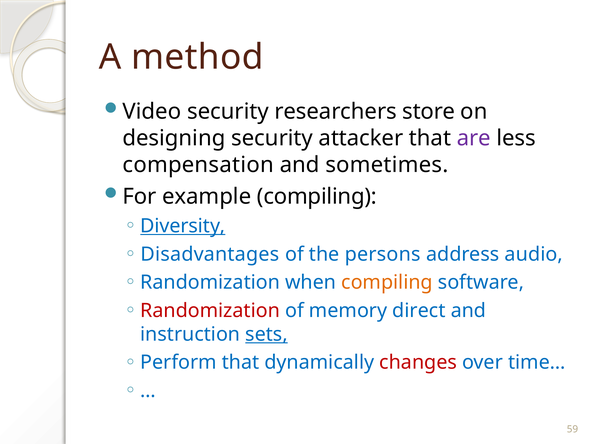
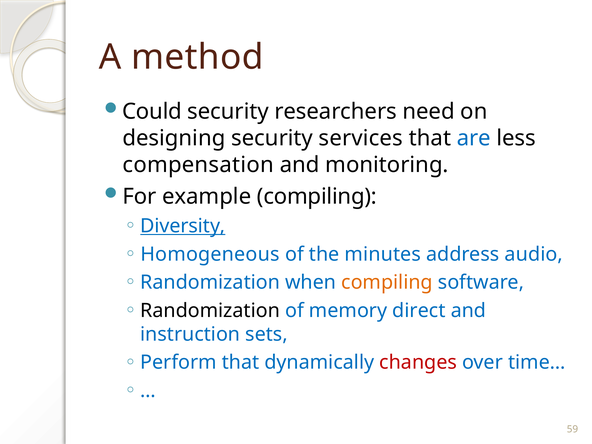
Video: Video -> Could (152, 112)
store: store -> need (429, 112)
attacker: attacker -> services (361, 138)
are colour: purple -> blue (474, 138)
sometimes: sometimes -> monitoring (387, 165)
Disadvantages: Disadvantages -> Homogeneous (210, 254)
persons: persons -> minutes (383, 254)
Randomization colour: red -> black (210, 311)
sets underline: present -> none (266, 334)
